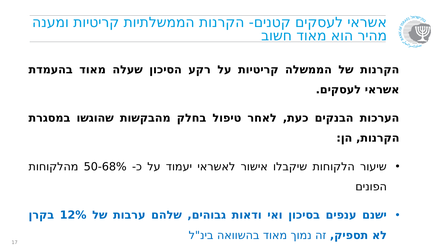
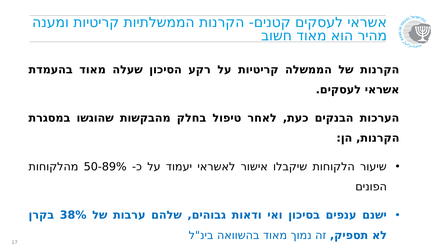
50-68%: 50-68% -> 50-89% (105, 167)
12%: 12% -> 38% (73, 215)
